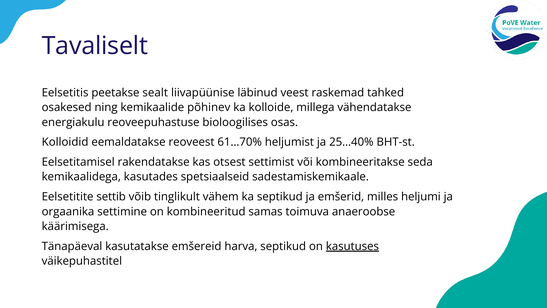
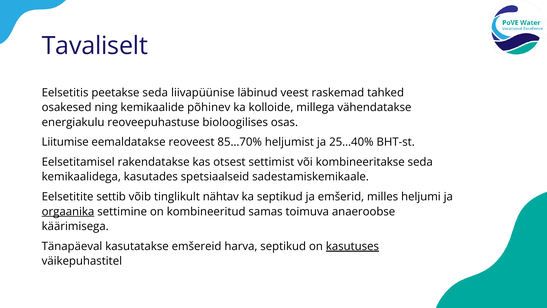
peetakse sealt: sealt -> seda (155, 93)
Kolloidid: Kolloidid -> Liitumise (65, 142)
61…70%: 61…70% -> 85…70% (240, 142)
vähem: vähem -> nähtav (221, 197)
orgaanika underline: none -> present (68, 211)
